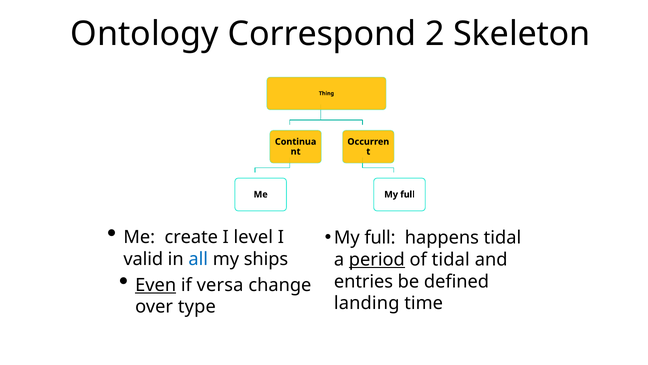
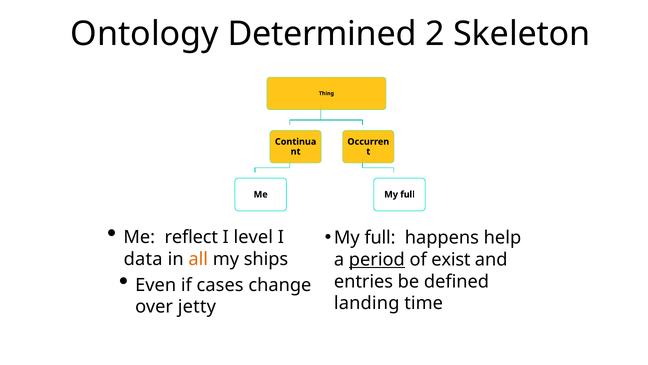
Correspond: Correspond -> Determined (322, 34)
create: create -> reflect (191, 237)
happens tidal: tidal -> help (502, 237)
valid: valid -> data (143, 259)
all colour: blue -> orange (198, 259)
of tidal: tidal -> exist (451, 259)
Even underline: present -> none (156, 285)
versa: versa -> cases (220, 285)
type: type -> jetty (197, 307)
